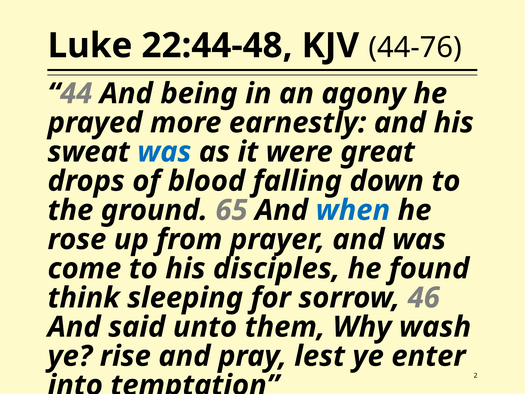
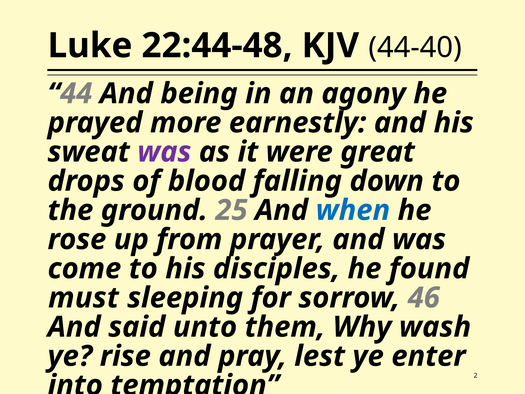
44-76: 44-76 -> 44-40 (415, 48)
was colour: blue -> purple (164, 152)
65: 65 -> 25 (231, 210)
think: think -> must (83, 298)
